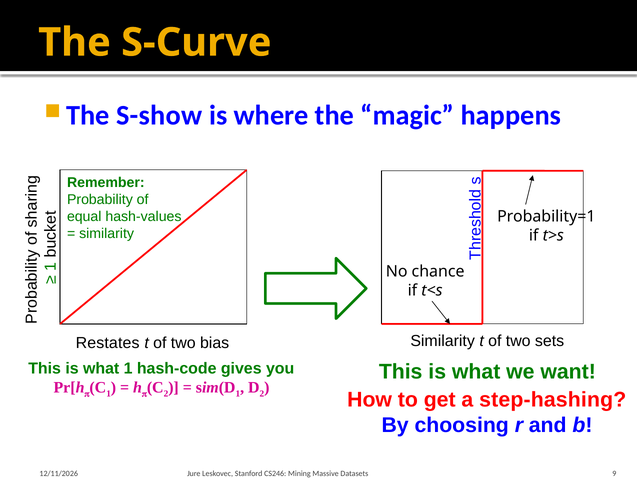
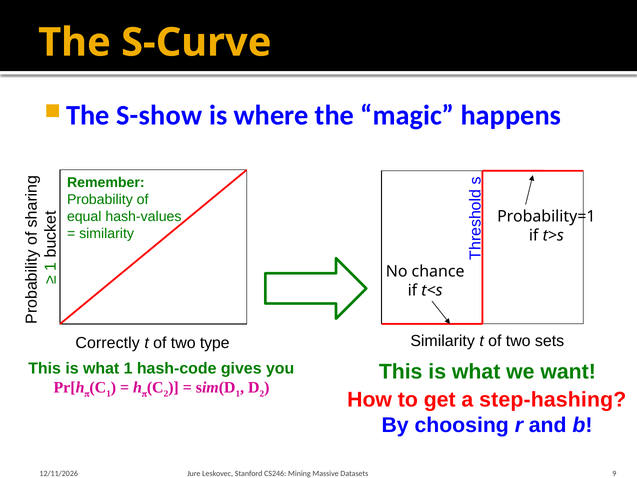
Restates: Restates -> Correctly (108, 343)
bias: bias -> type (215, 343)
